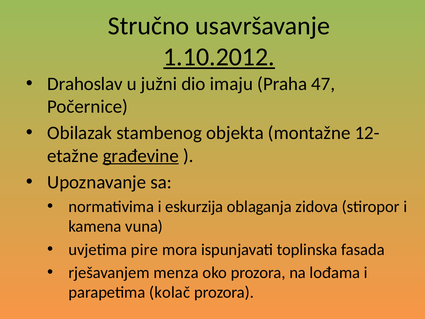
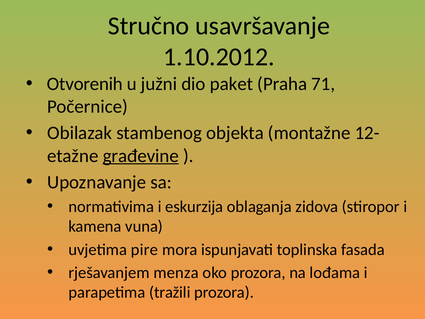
1.10.2012 underline: present -> none (219, 57)
Drahoslav: Drahoslav -> Otvorenih (85, 84)
imaju: imaju -> paket (231, 84)
47: 47 -> 71 (323, 84)
kolač: kolač -> tražili (170, 292)
